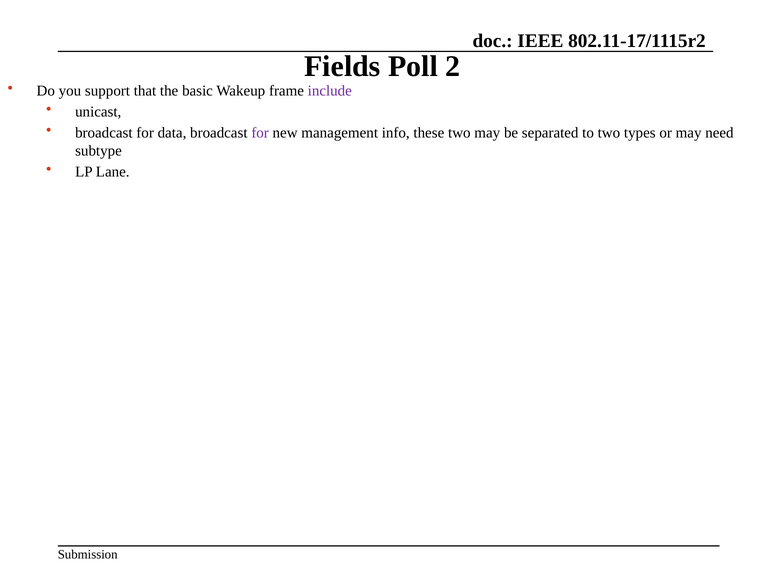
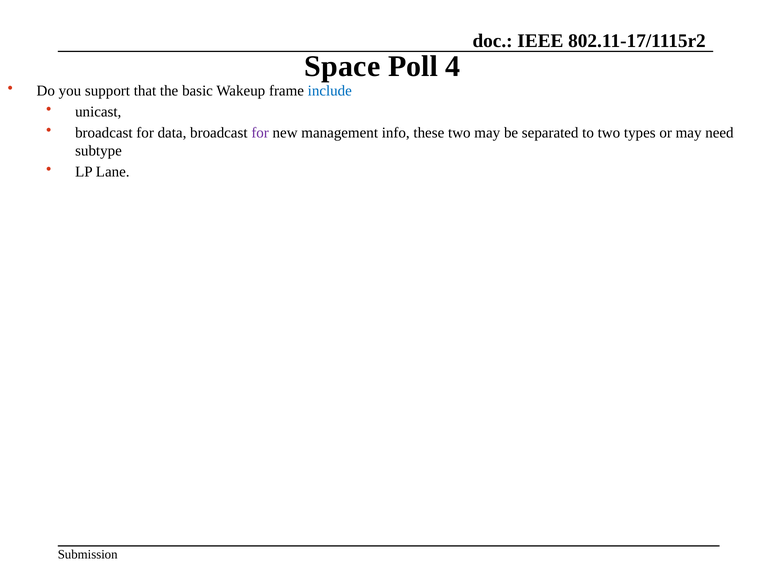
Fields: Fields -> Space (342, 66)
2: 2 -> 4 (453, 66)
include colour: purple -> blue (330, 91)
